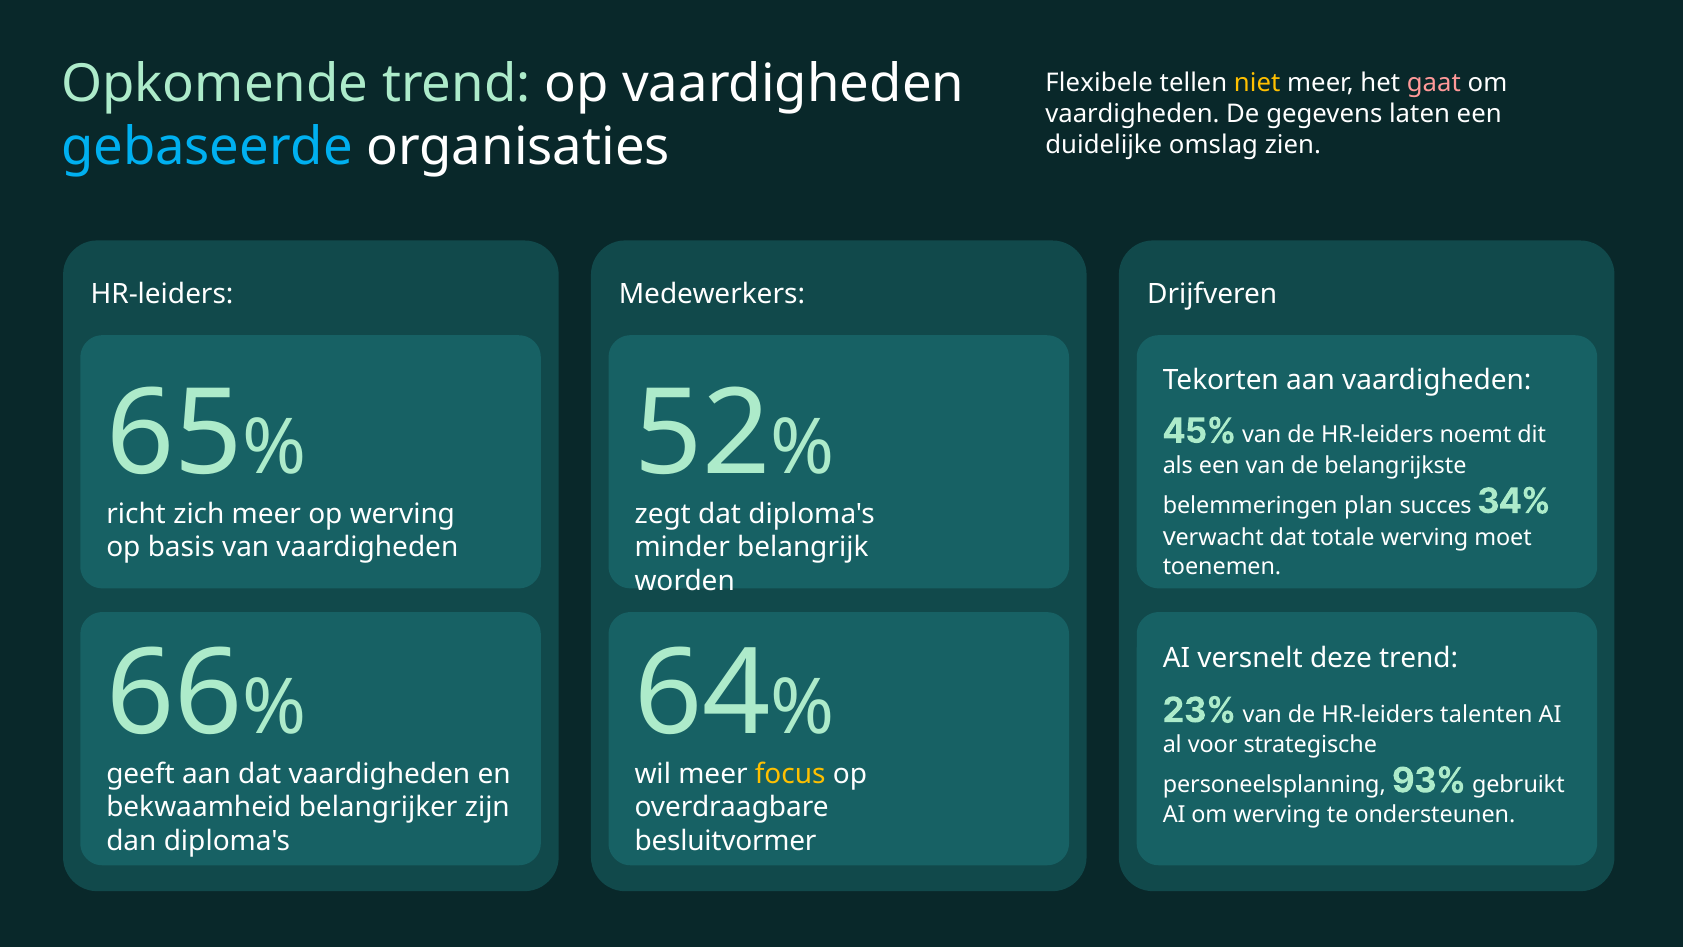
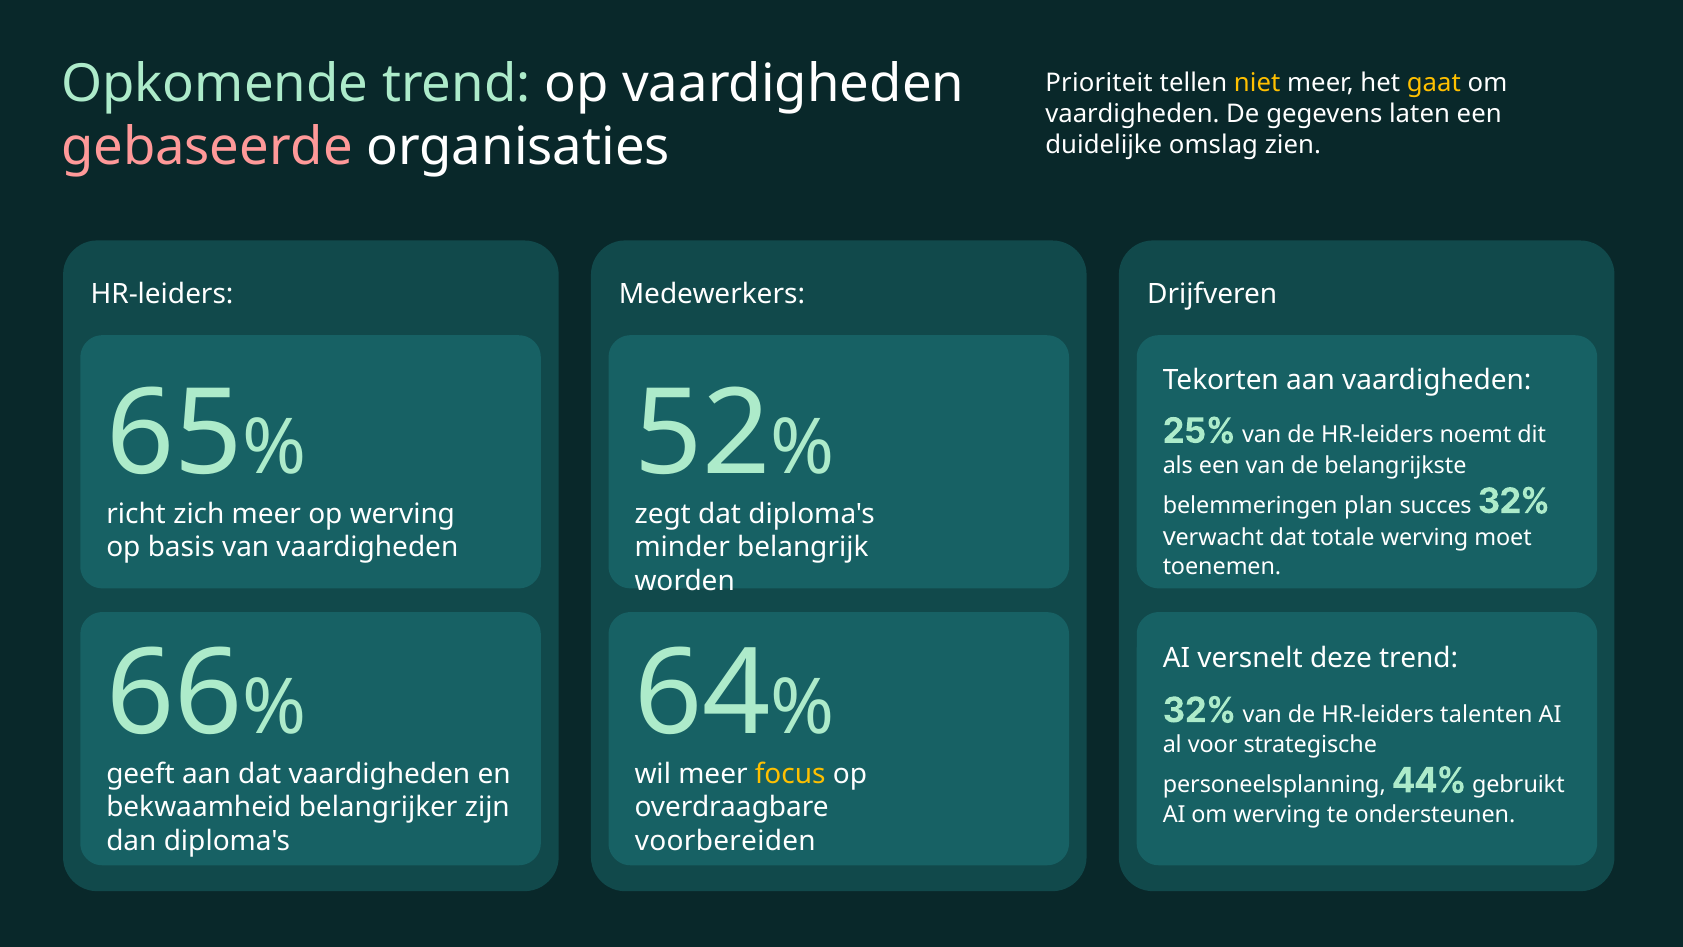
Flexibele: Flexibele -> Prioriteit (1099, 83)
gaat colour: pink -> yellow (1434, 83)
gebaseerde colour: light blue -> pink (207, 147)
45%: 45% -> 25% (1199, 431)
succes 34%: 34% -> 32% (1514, 501)
23%: 23% -> 32% (1199, 710)
93%: 93% -> 44% (1429, 781)
besluitvormer: besluitvormer -> voorbereiden (725, 841)
